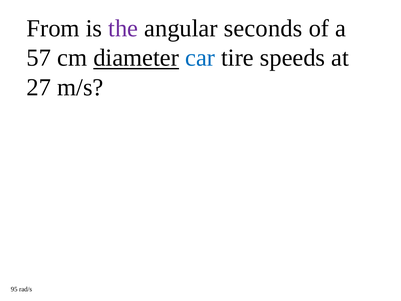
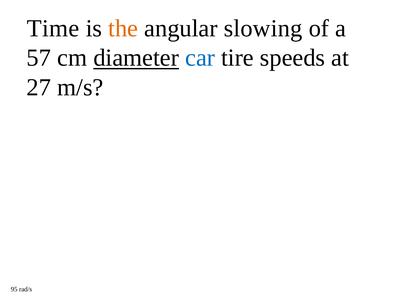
From: From -> Time (53, 28)
the colour: purple -> orange (123, 28)
seconds: seconds -> slowing (263, 28)
